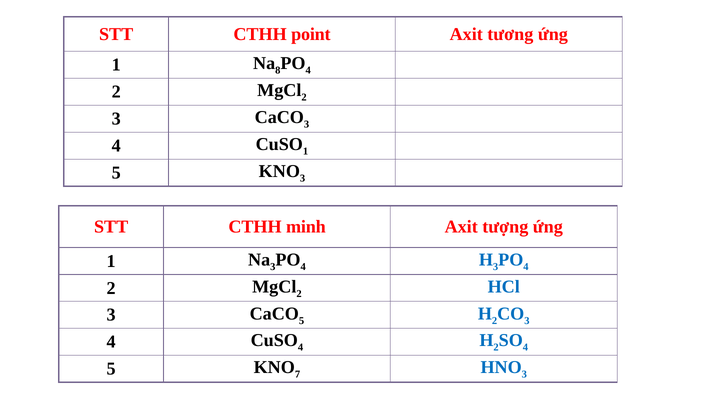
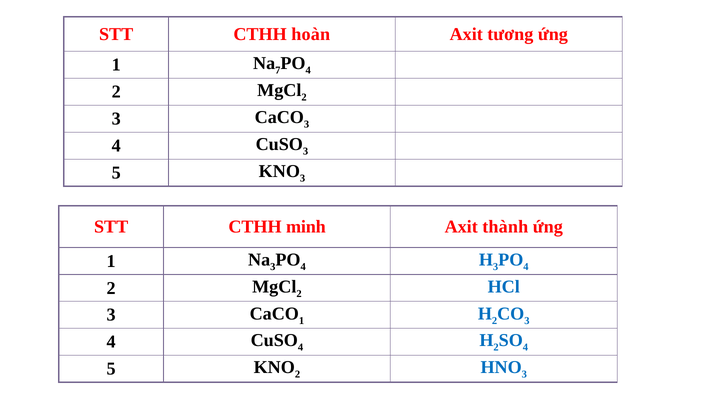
point: point -> hoàn (311, 34)
8: 8 -> 7 (278, 71)
1: 1 -> 3 (306, 151)
tượng: tượng -> thành (505, 227)
5: 5 -> 1 (302, 321)
7: 7 -> 2 (298, 375)
